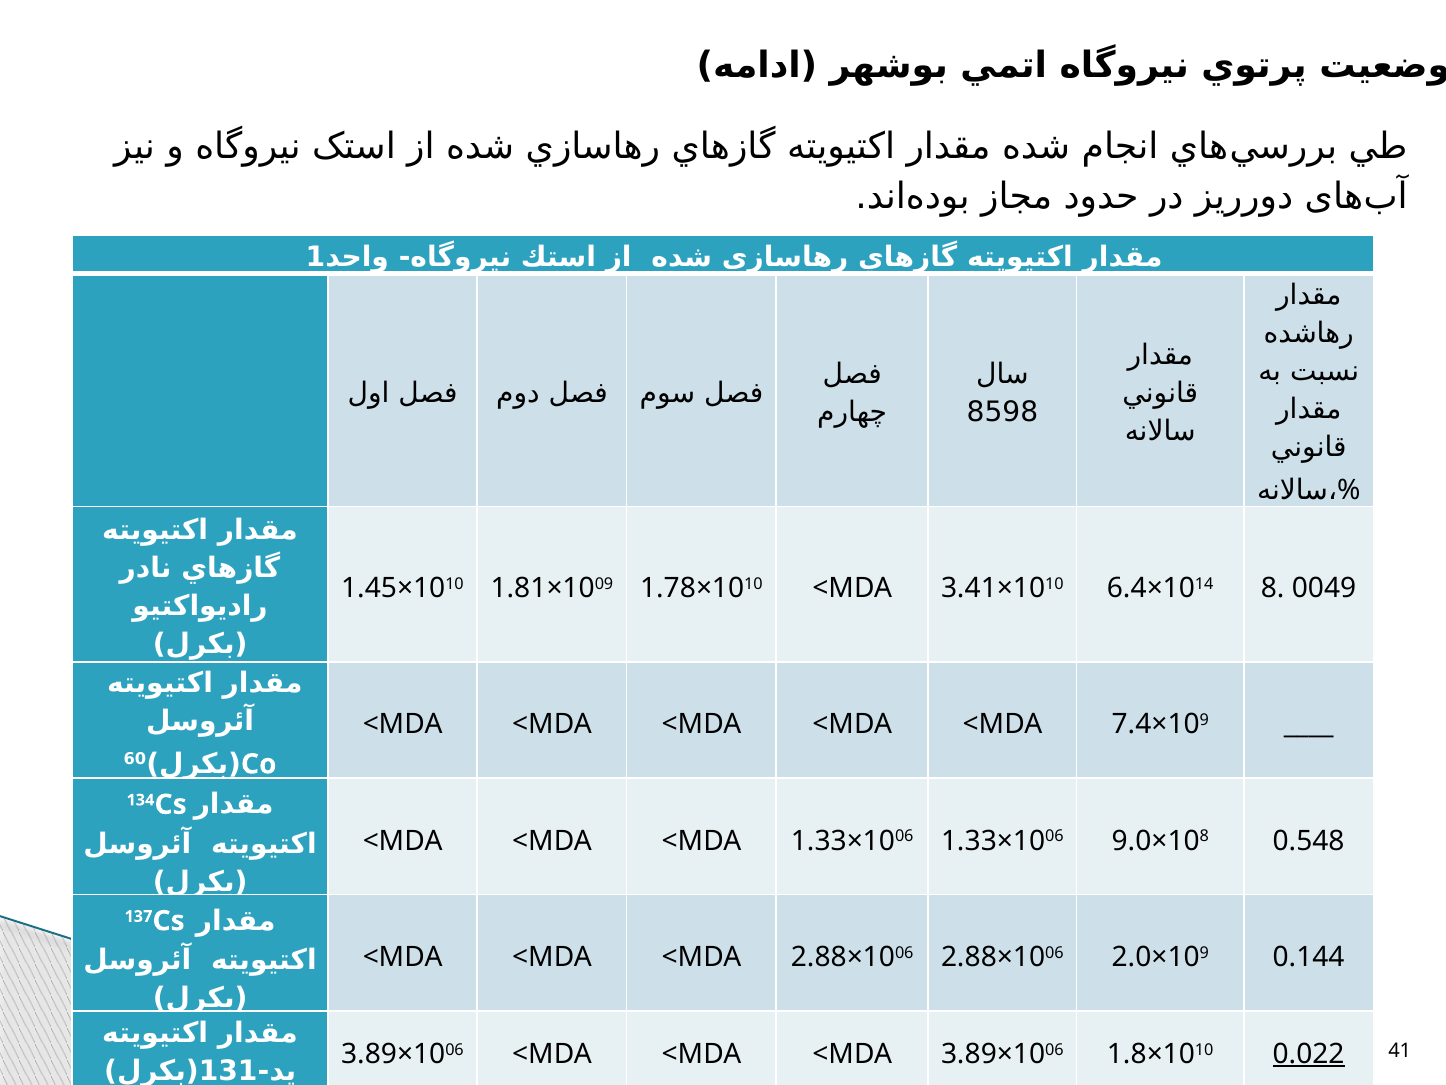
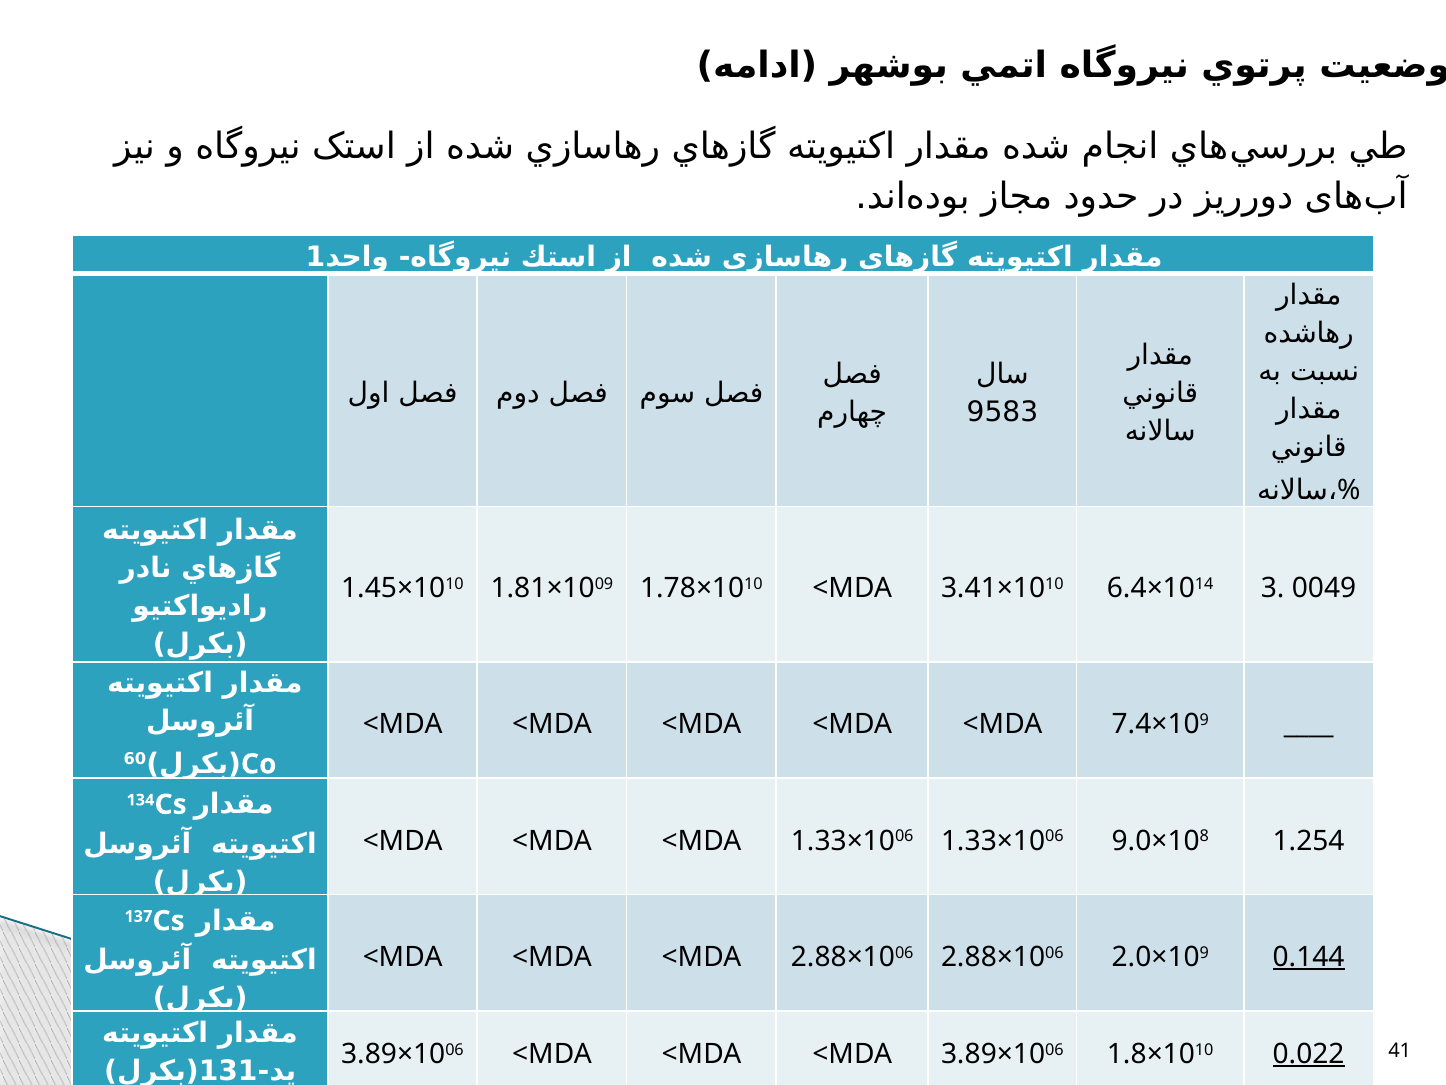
8598: 8598 -> 9583 (1002, 412)
8: 8 -> 3 (1273, 588)
0.548: 0.548 -> 1.254 (1309, 840)
0.144 underline: none -> present (1309, 957)
